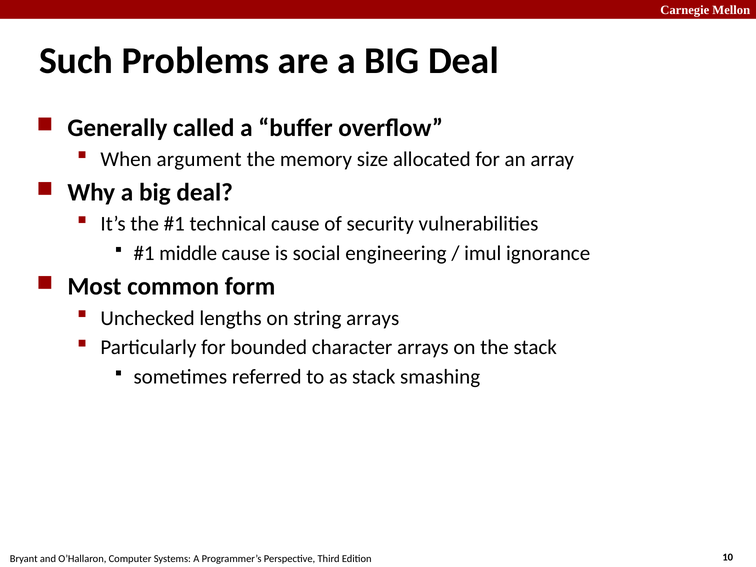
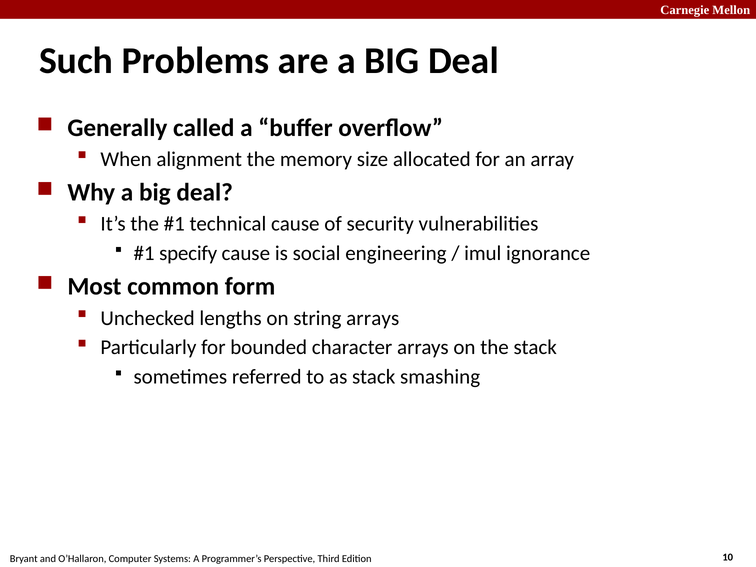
argument: argument -> alignment (199, 159)
middle: middle -> specify (188, 253)
